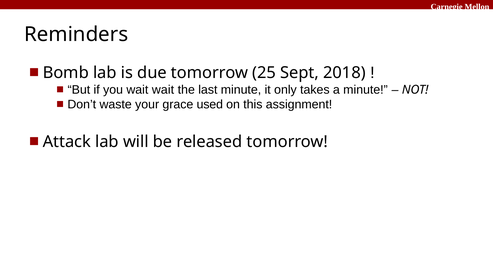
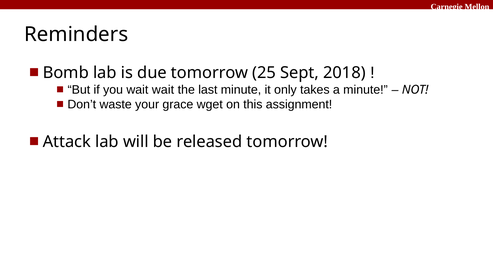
used: used -> wget (210, 105)
